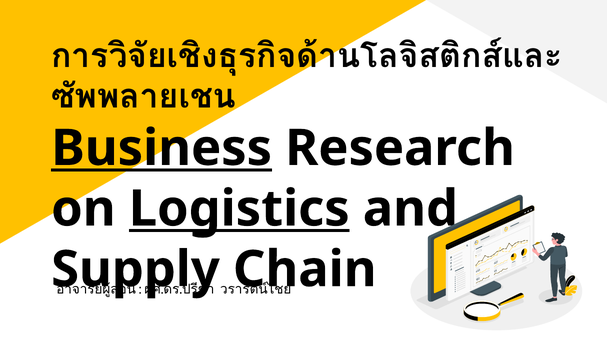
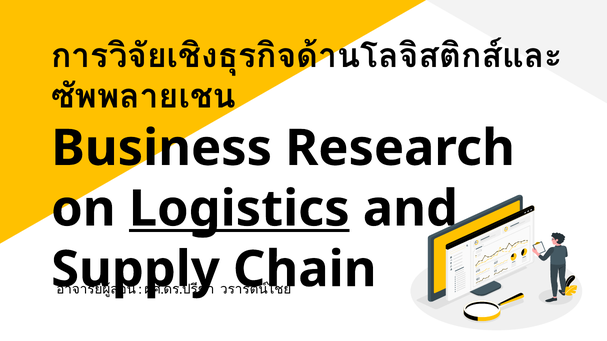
Business underline: present -> none (162, 148)
